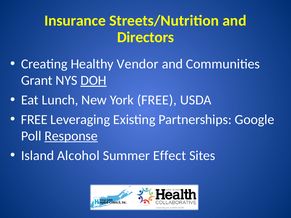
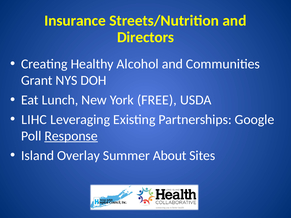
Vendor: Vendor -> Alcohol (138, 64)
DOH underline: present -> none (93, 80)
FREE: FREE -> LIHC (34, 120)
Alcohol: Alcohol -> Overlay (78, 156)
Effect: Effect -> About (170, 156)
